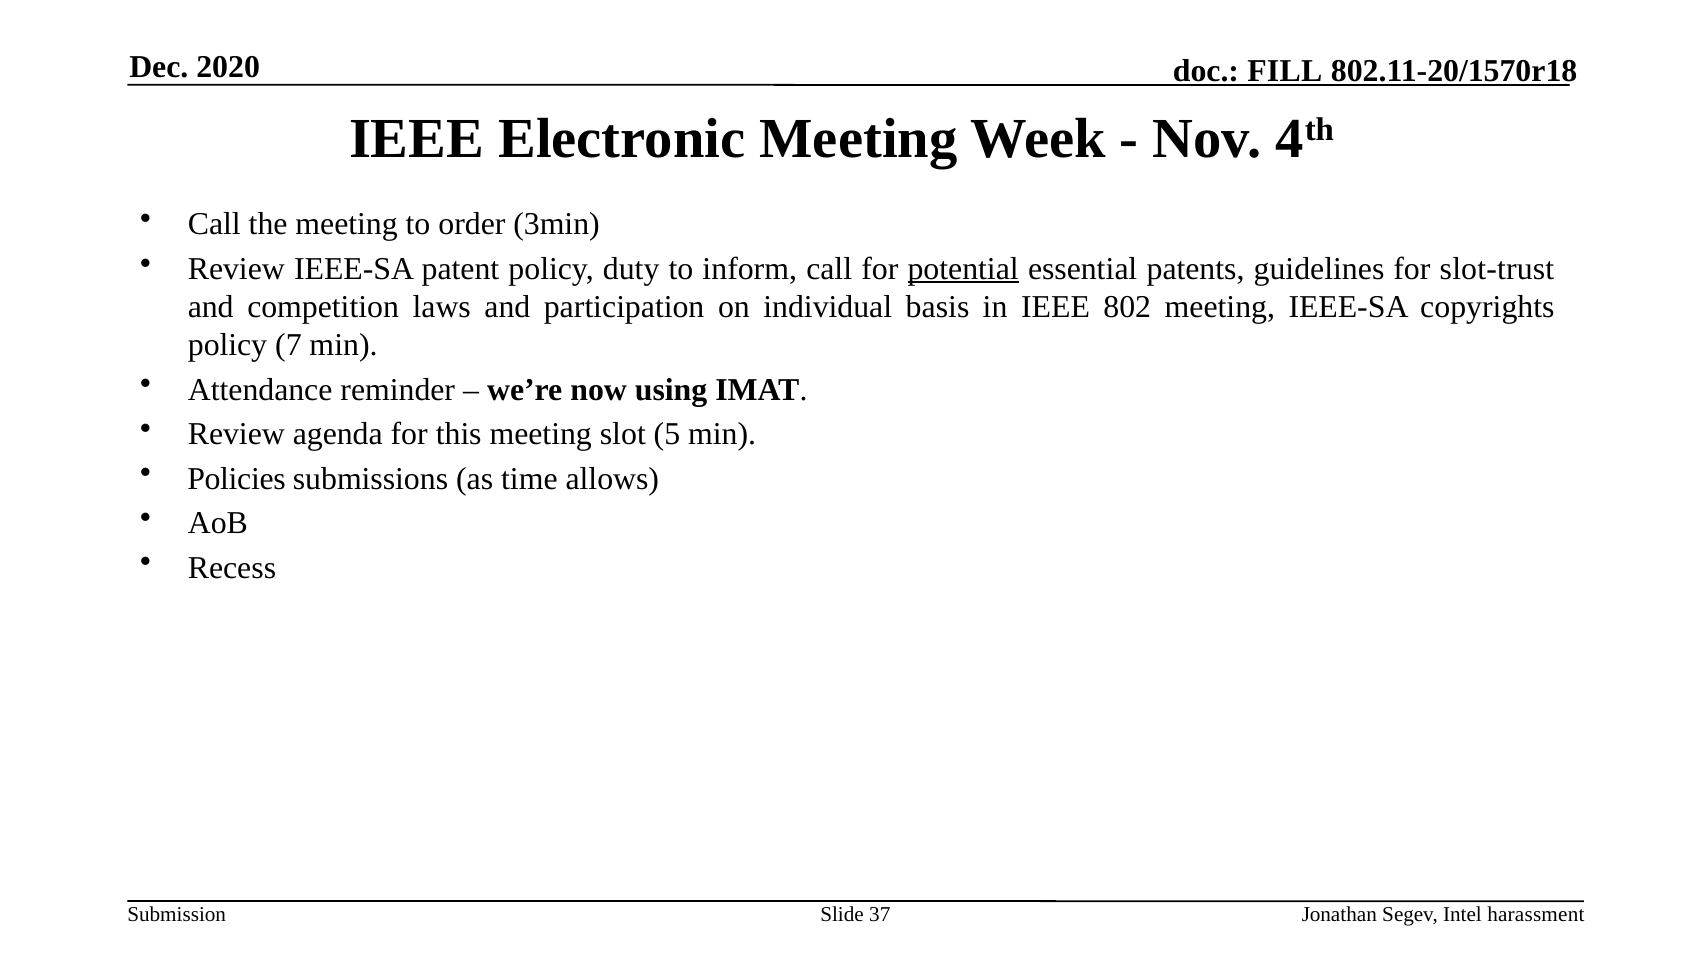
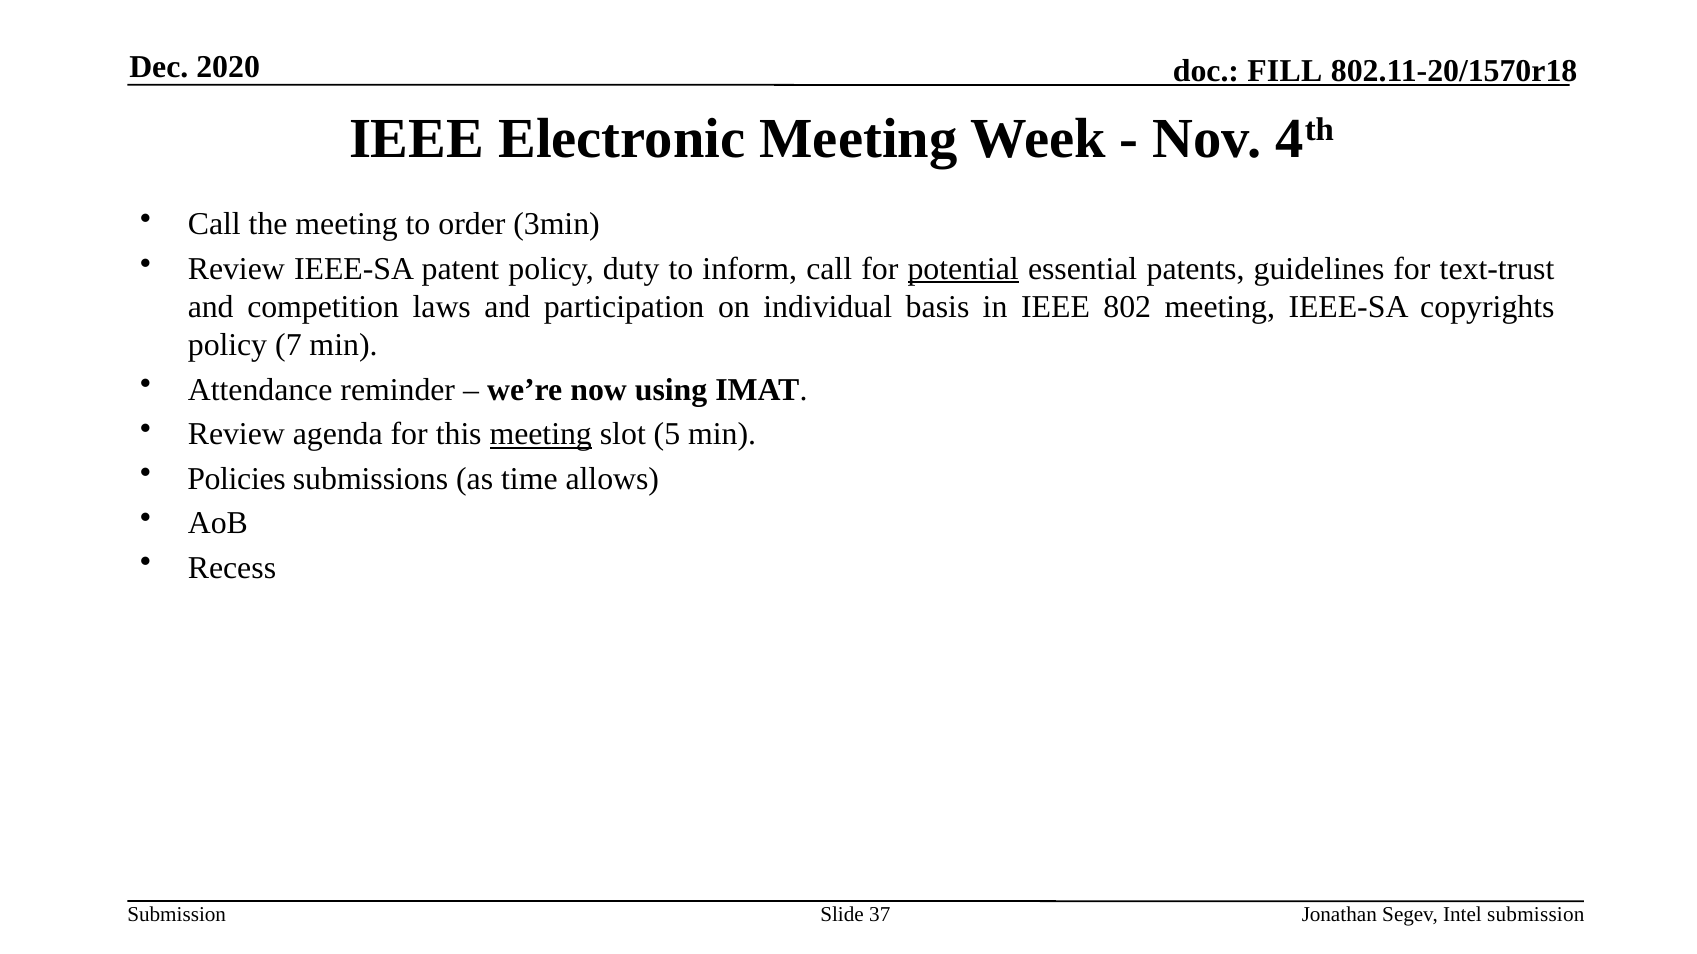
slot-trust: slot-trust -> text-trust (1497, 269)
meeting underline: none -> present (541, 434)
Intel harassment: harassment -> submission (1536, 915)
